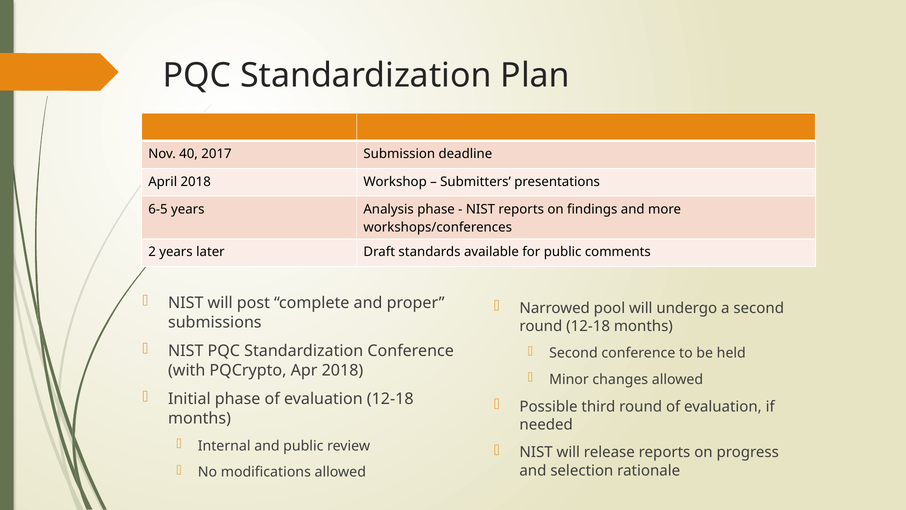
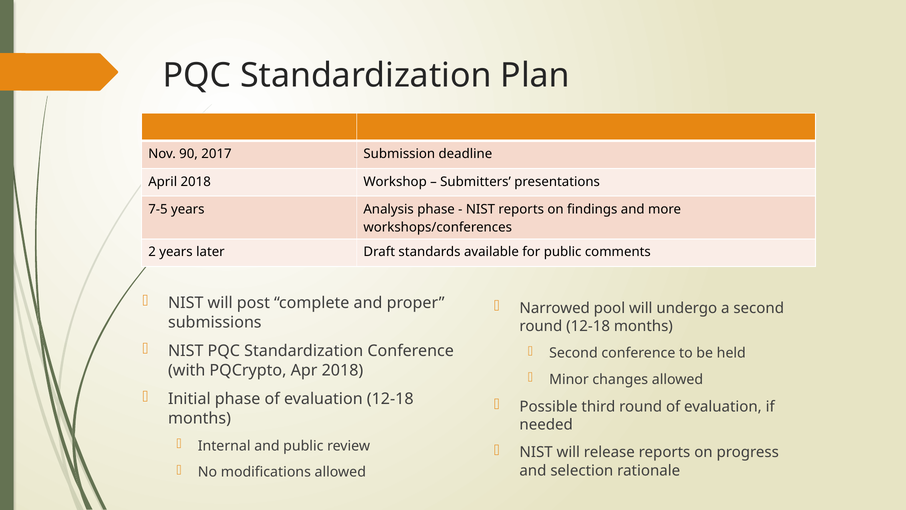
40: 40 -> 90 (189, 154)
6-5: 6-5 -> 7-5 (158, 209)
